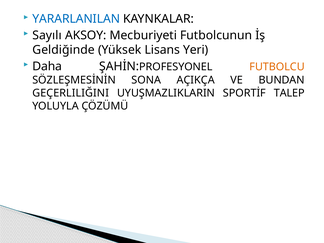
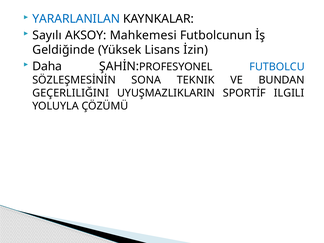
Mecburiyeti: Mecburiyeti -> Mahkemesi (143, 35)
Yeri: Yeri -> İzin (196, 50)
FUTBOLCU colour: orange -> blue (277, 67)
AÇIKÇA: AÇIKÇA -> TEKNIK (196, 80)
TALEP: TALEP -> ILGILI (289, 93)
